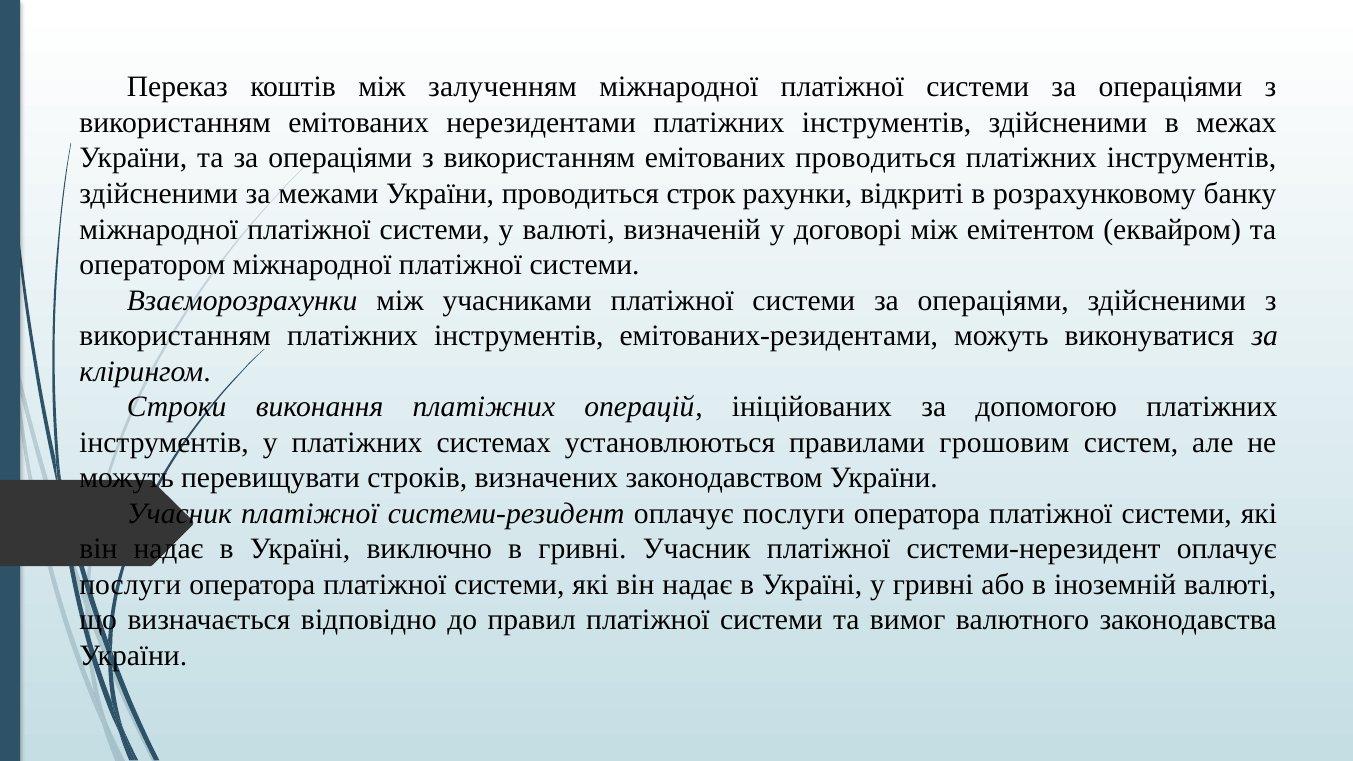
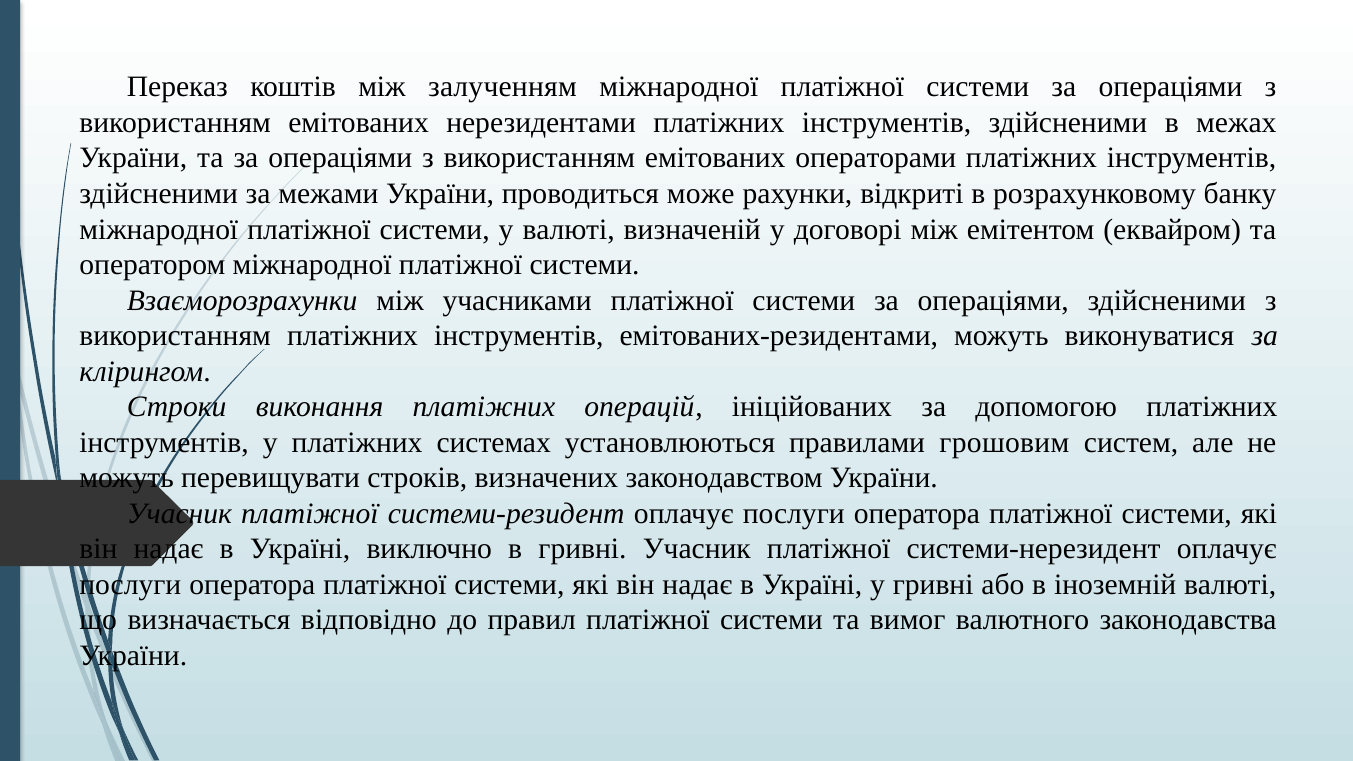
емітованих проводиться: проводиться -> операторами (876, 158)
строк: строк -> може (701, 194)
